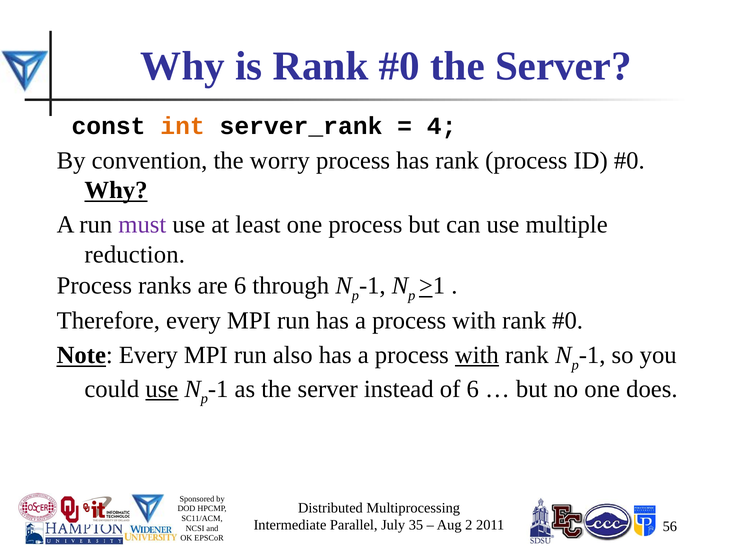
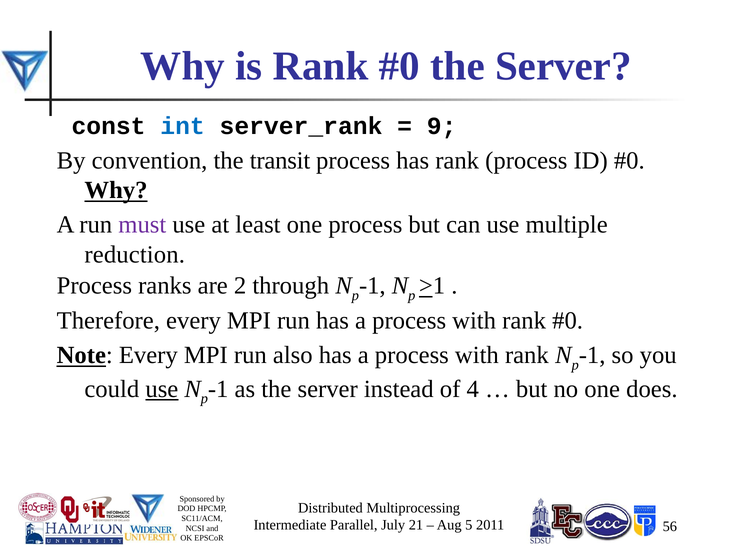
int colour: orange -> blue (183, 126)
4: 4 -> 9 (442, 126)
worry: worry -> transit (280, 161)
are 6: 6 -> 2 (240, 286)
with underline: present -> none (477, 355)
of 6: 6 -> 4 (473, 389)
35: 35 -> 21 (416, 525)
2: 2 -> 5 (469, 525)
